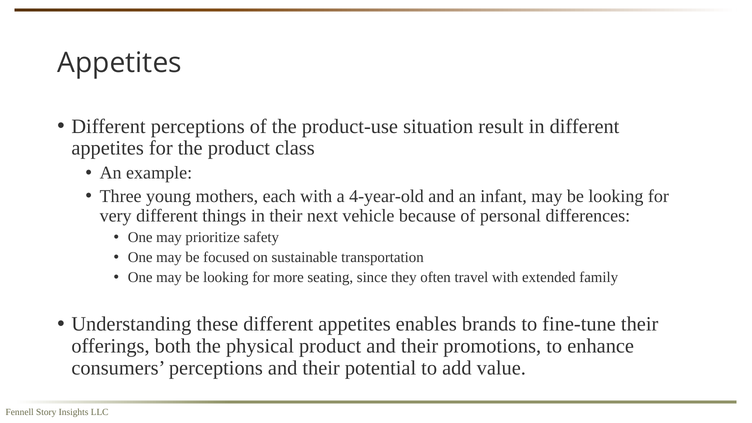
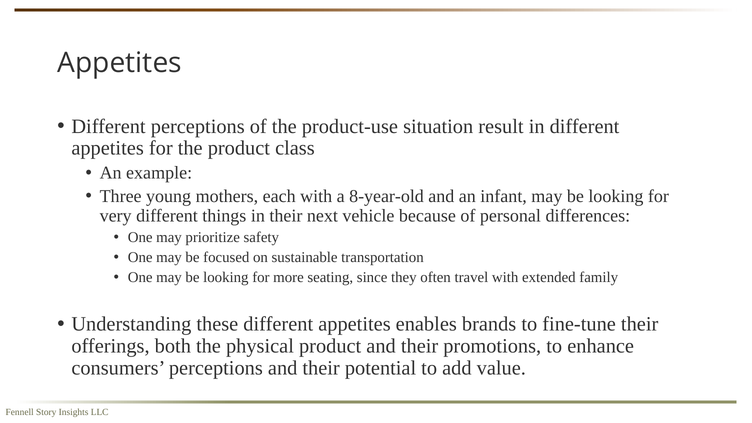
4-year-old: 4-year-old -> 8-year-old (387, 196)
